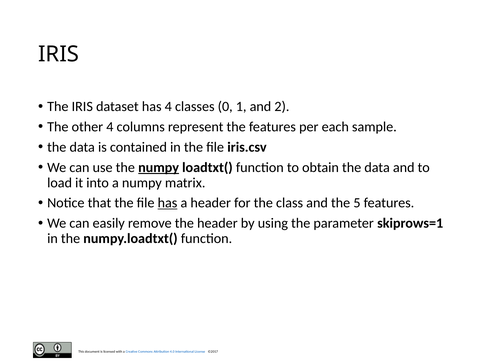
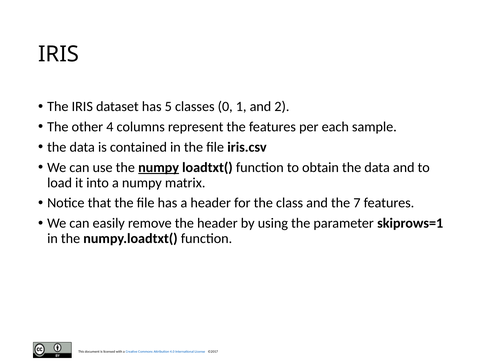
has 4: 4 -> 5 (168, 107)
has underline: present -> none (167, 203)
5: 5 -> 7 (357, 203)
